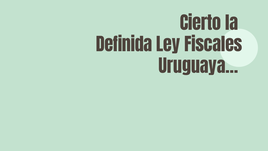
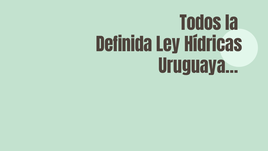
Cierto: Cierto -> Todos (200, 24)
Fiscales: Fiscales -> Hídricas (213, 45)
